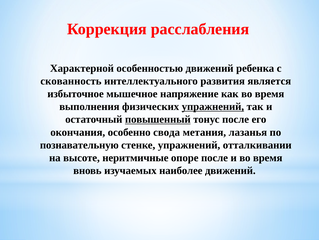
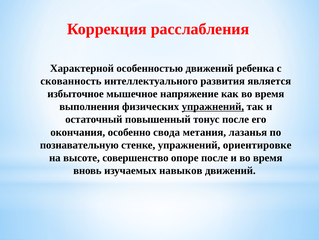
повышенный underline: present -> none (158, 119)
отталкивании: отталкивании -> ориентировке (257, 145)
неритмичные: неритмичные -> совершенство (135, 157)
наиболее: наиболее -> навыков (181, 170)
